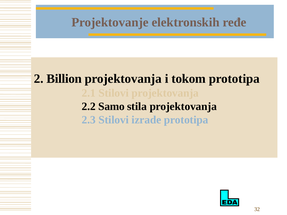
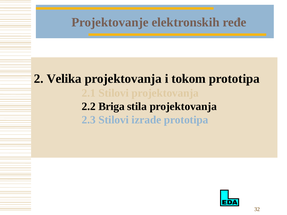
Billion: Billion -> Velika (64, 79)
Samo: Samo -> Briga (112, 107)
